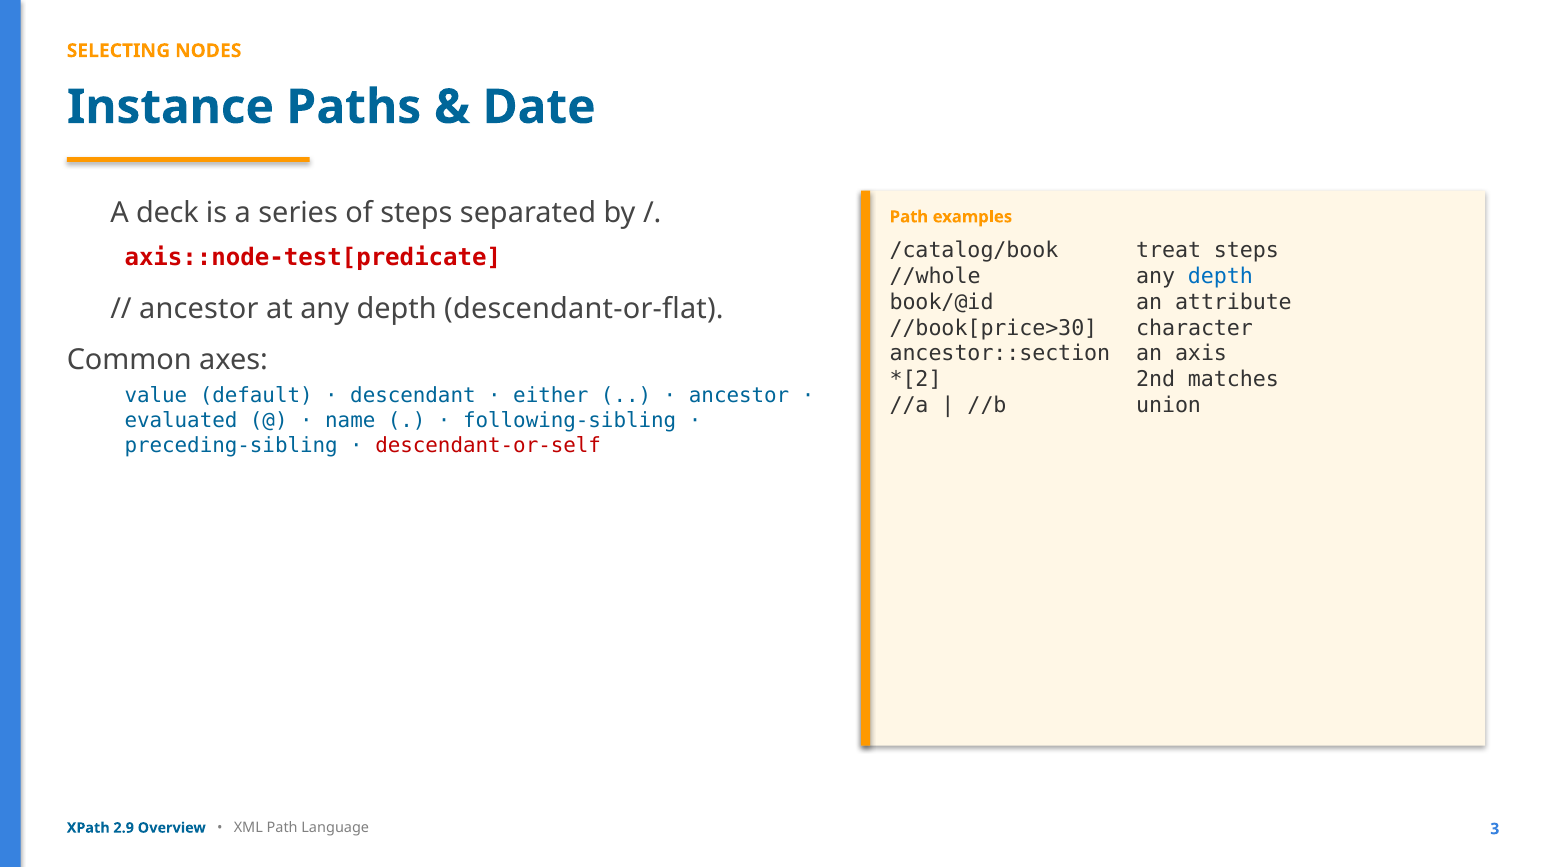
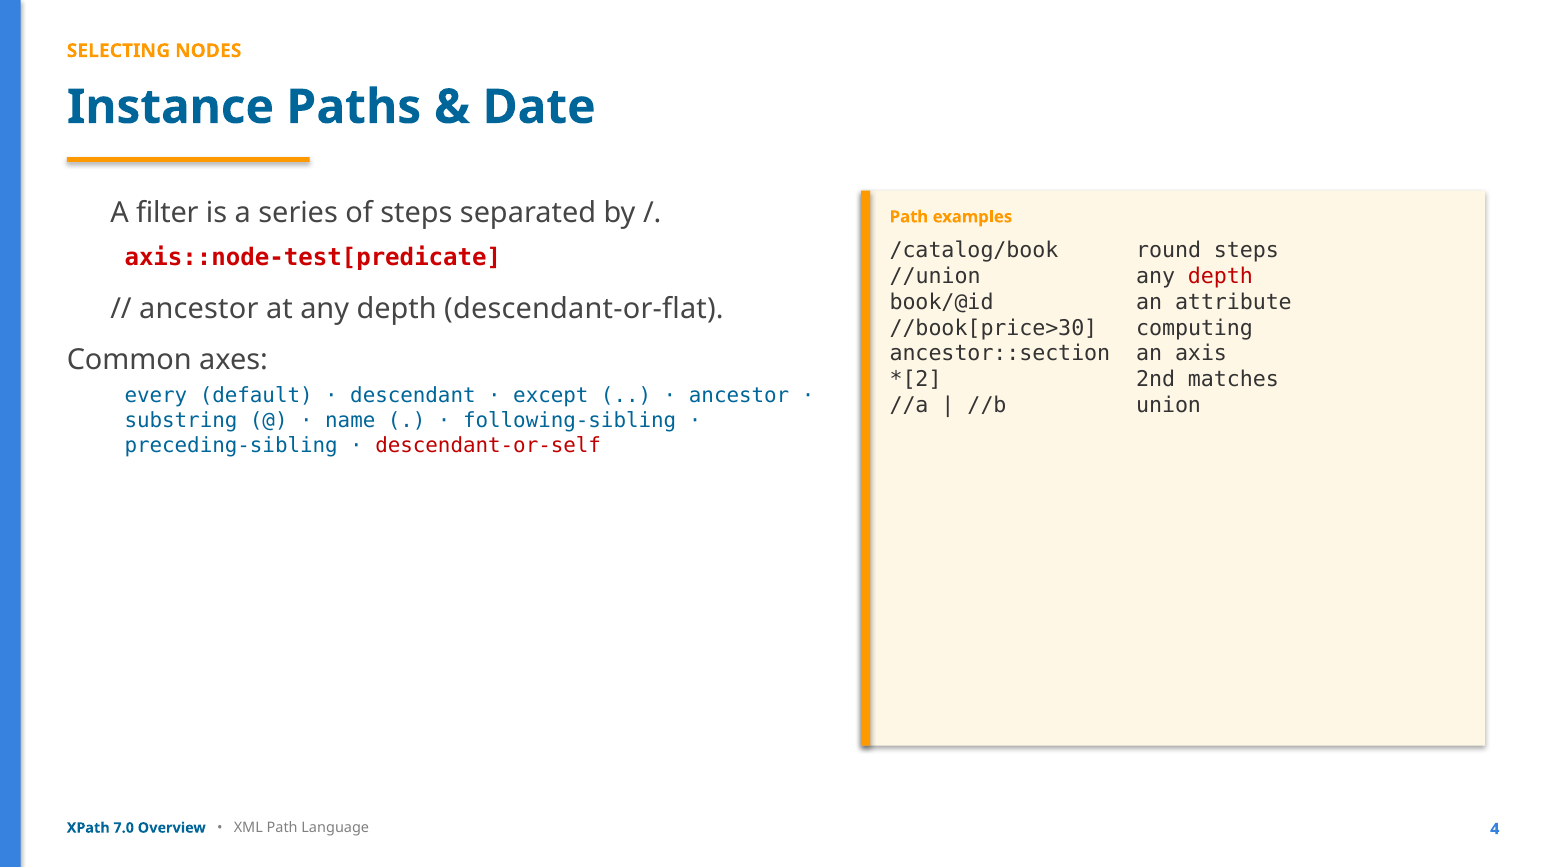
deck: deck -> filter (167, 213)
treat: treat -> round (1169, 250)
//whole: //whole -> //union (935, 276)
depth colour: blue -> red (1220, 276)
character: character -> computing (1195, 328)
value: value -> every (156, 395)
either: either -> except (551, 395)
evaluated: evaluated -> substring (181, 420)
2.9: 2.9 -> 7.0 (124, 828)
3: 3 -> 4 (1495, 829)
